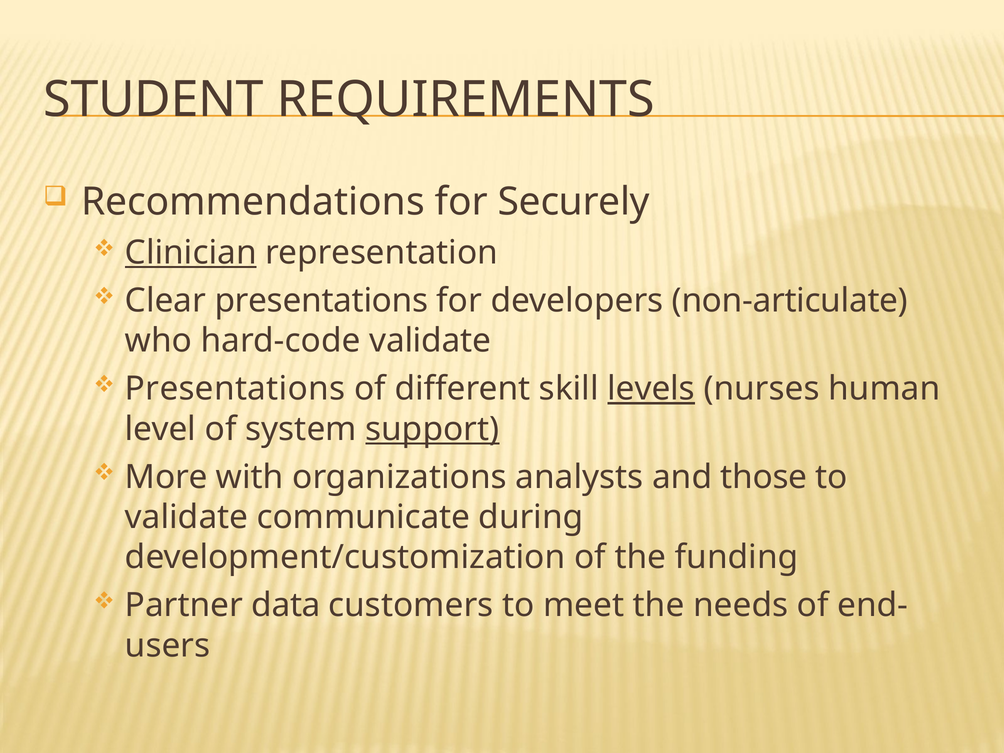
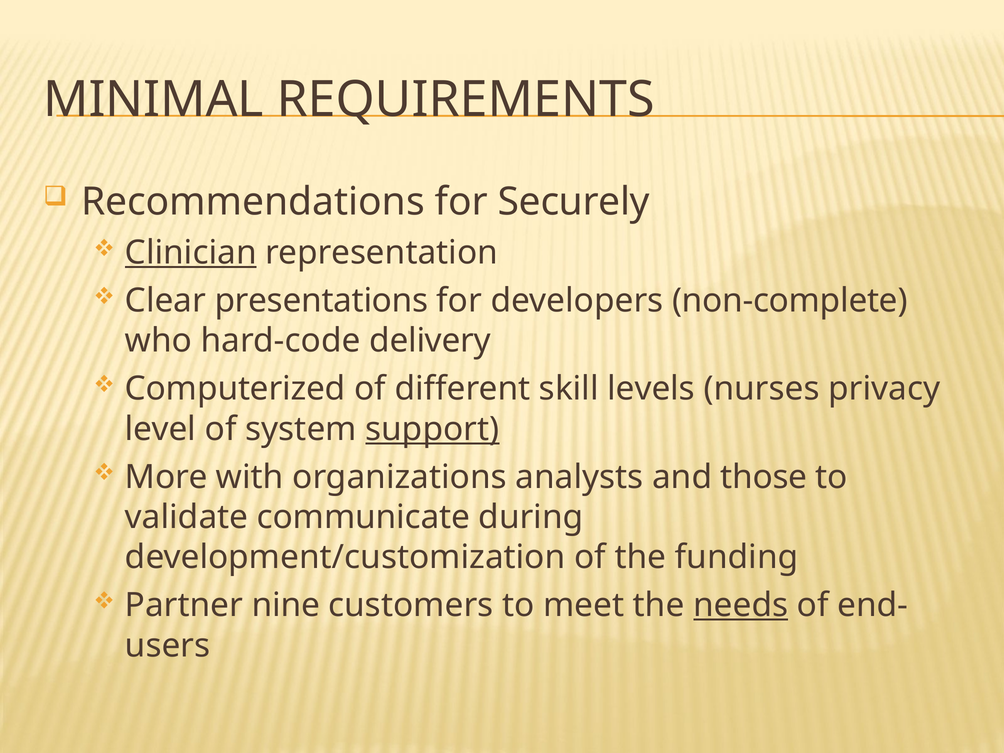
STUDENT: STUDENT -> MINIMAL (154, 100)
non-articulate: non-articulate -> non-complete (790, 301)
hard-code validate: validate -> delivery (430, 341)
Presentations: Presentations -> Computerized (235, 389)
levels underline: present -> none (651, 389)
human: human -> privacy (884, 389)
data: data -> nine (286, 605)
needs underline: none -> present (741, 605)
